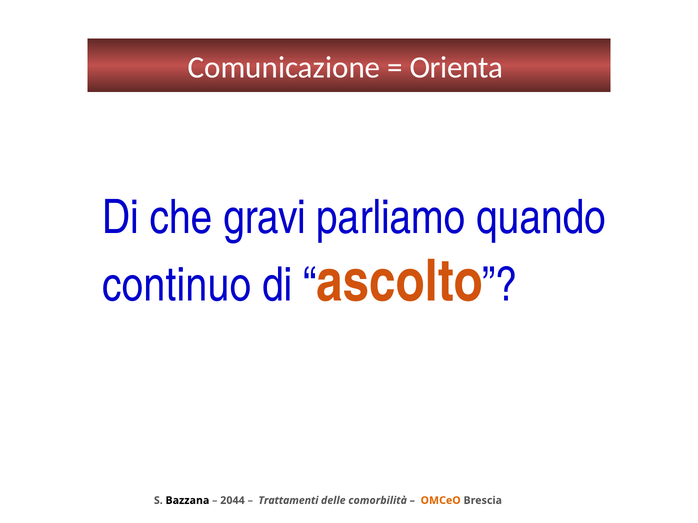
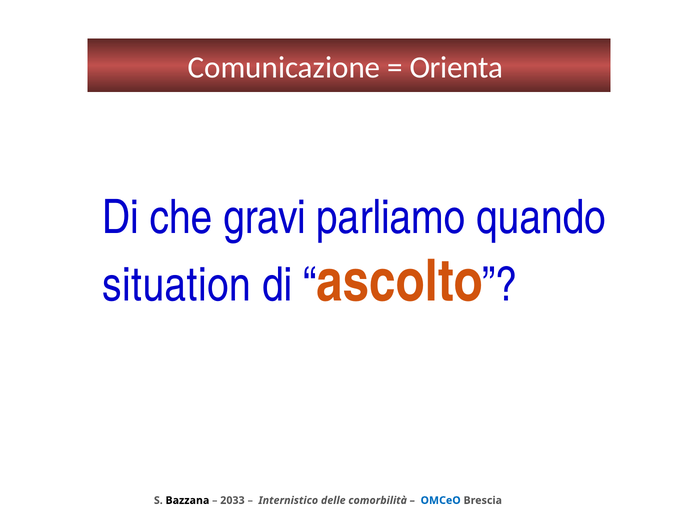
continuo: continuo -> situation (177, 286)
2044: 2044 -> 2033 (232, 501)
Trattamenti: Trattamenti -> Internistico (288, 501)
OMCeO colour: orange -> blue (441, 501)
